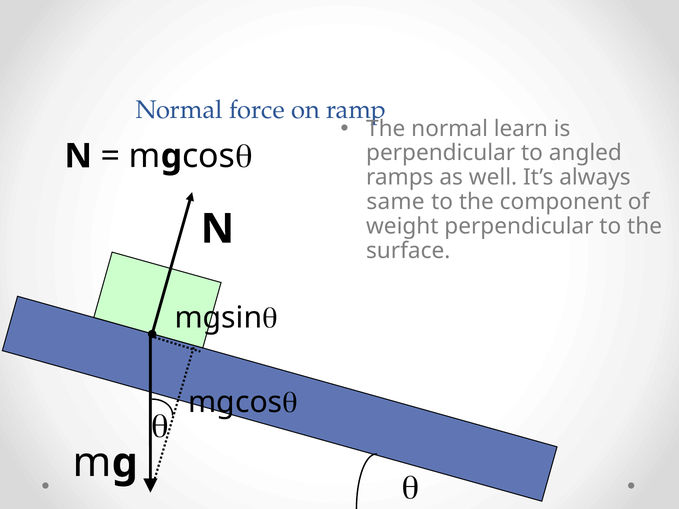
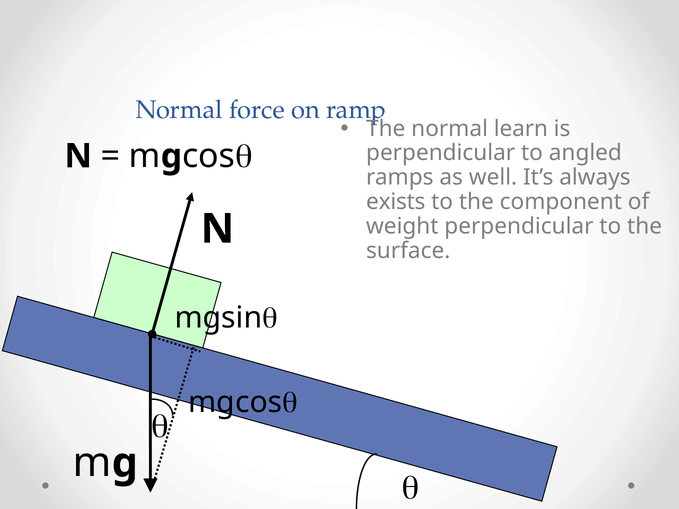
same: same -> exists (396, 202)
